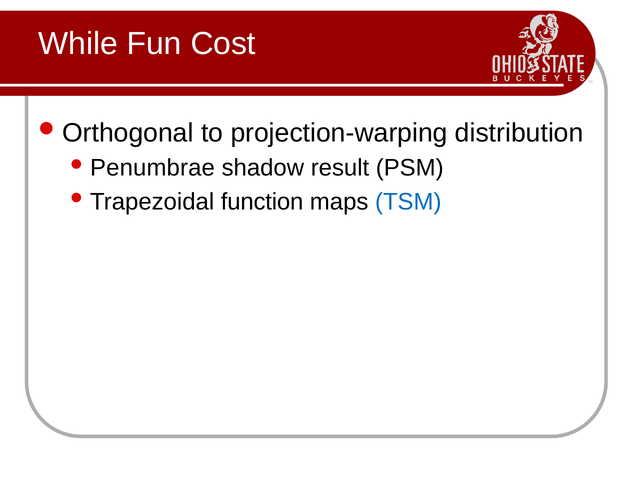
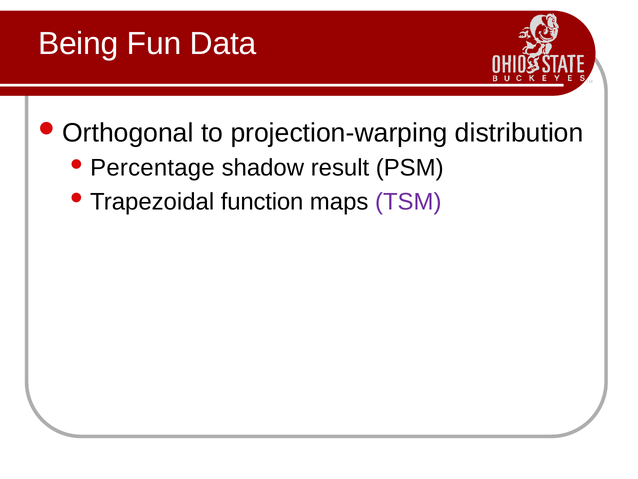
While: While -> Being (78, 44)
Cost: Cost -> Data (223, 44)
Penumbrae: Penumbrae -> Percentage (152, 168)
TSM colour: blue -> purple (408, 201)
